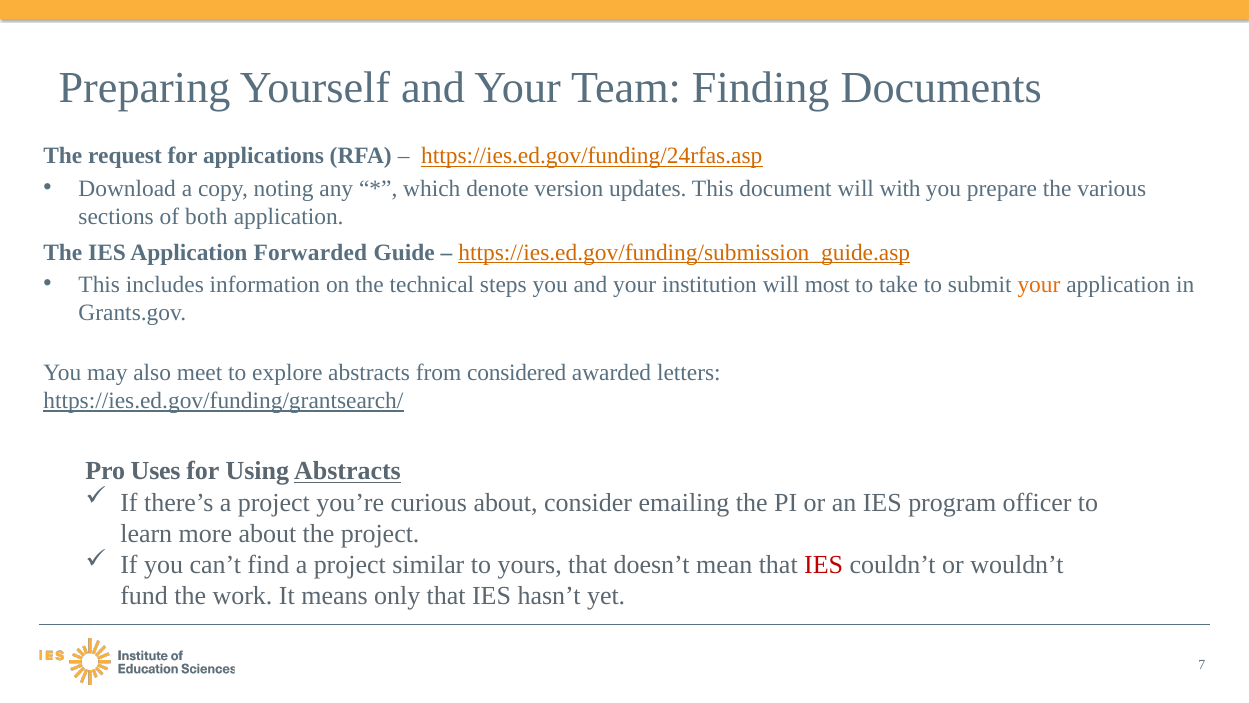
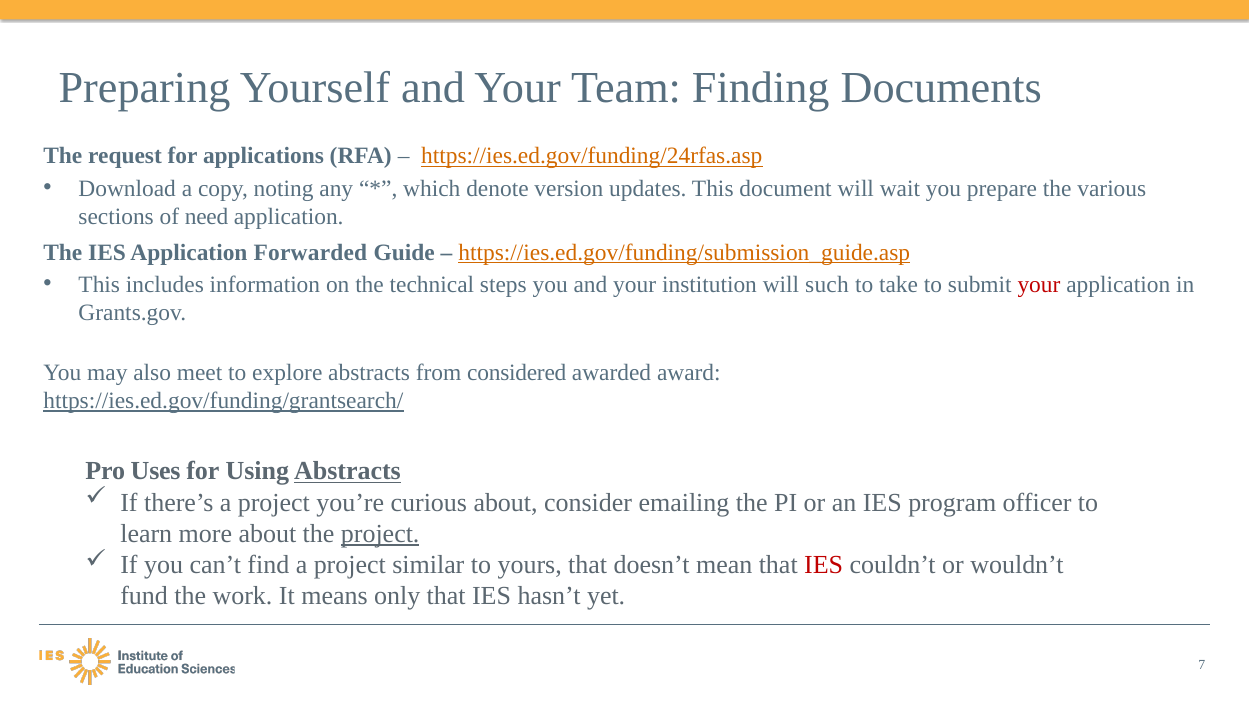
with: with -> wait (900, 188)
both: both -> need (207, 216)
most: most -> such (827, 284)
your colour: orange -> red (1039, 284)
letters: letters -> award (689, 372)
project underline: none -> present (380, 533)
